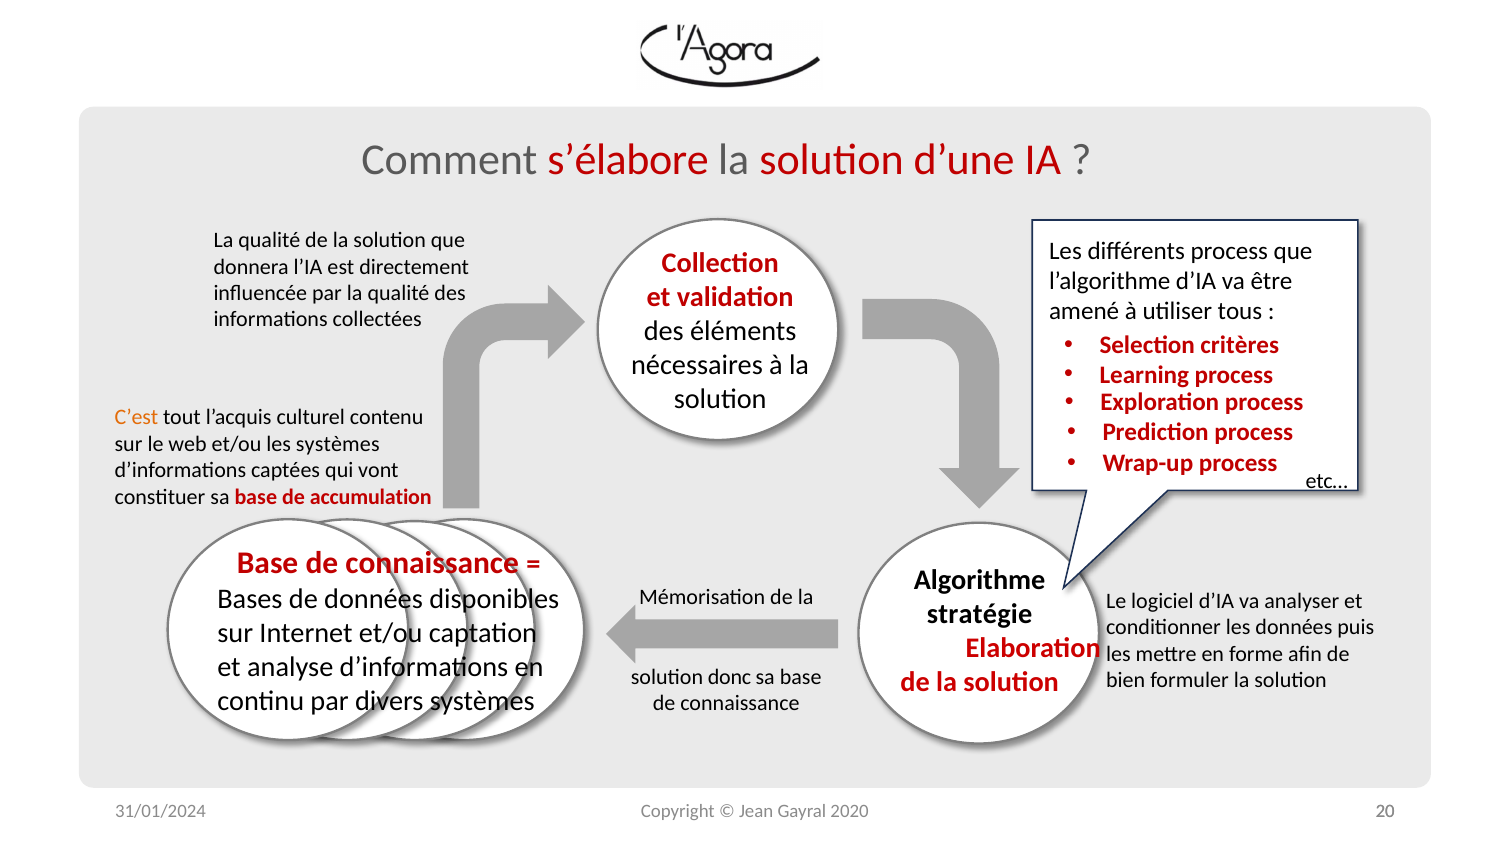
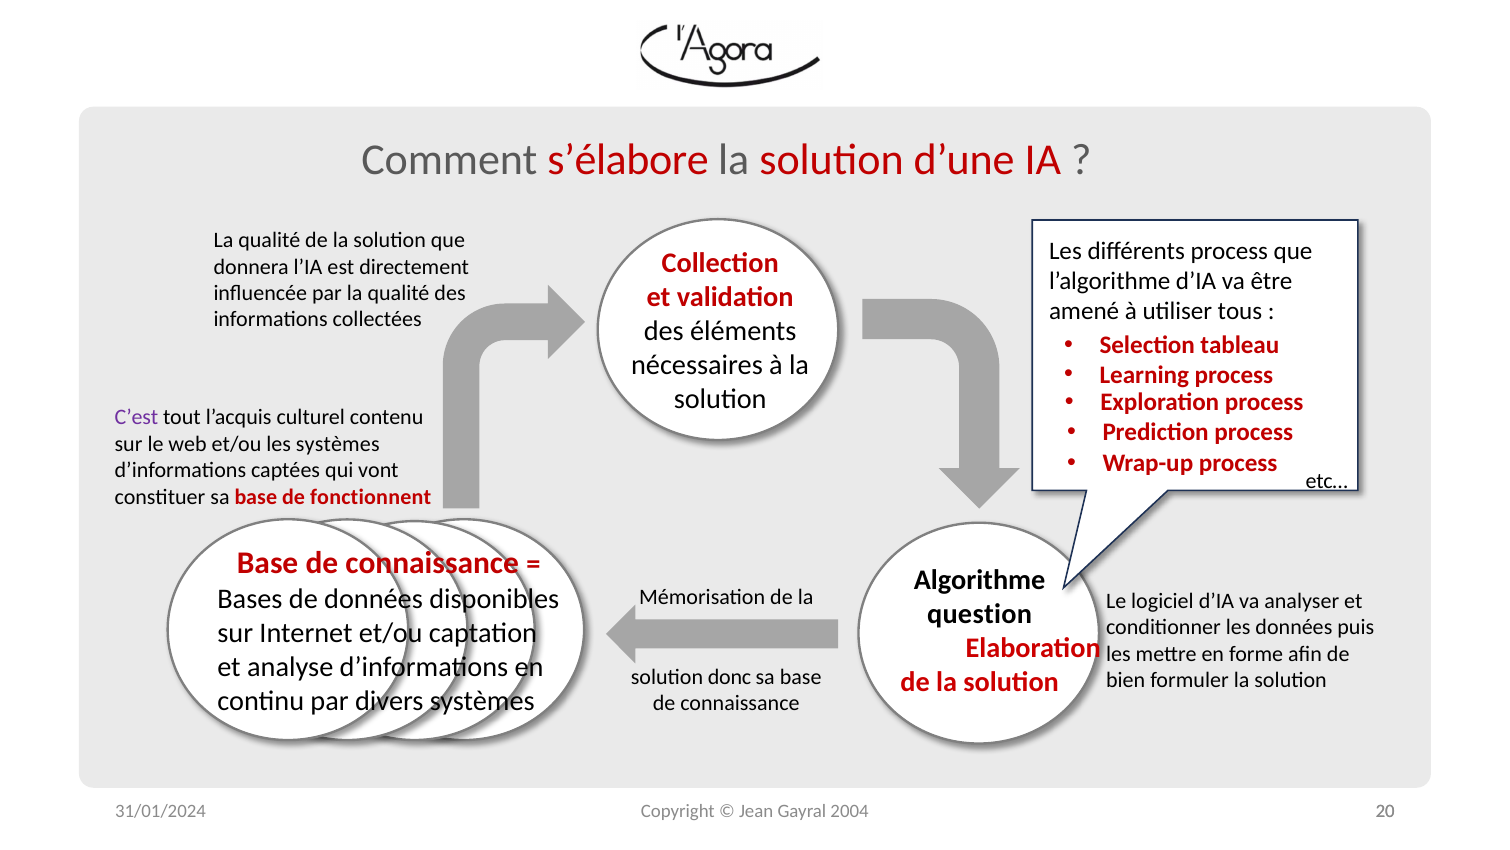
critères: critères -> tableau (1240, 345)
C’est colour: orange -> purple (136, 417)
accumulation: accumulation -> fonctionnent (371, 496)
stratégie: stratégie -> question (980, 614)
2020: 2020 -> 2004 (850, 811)
